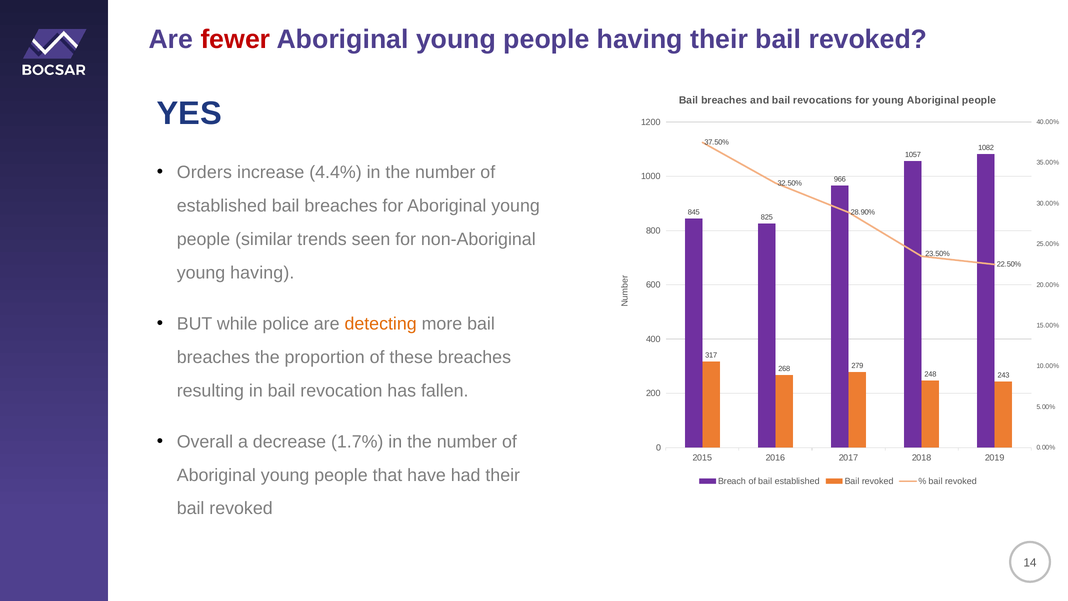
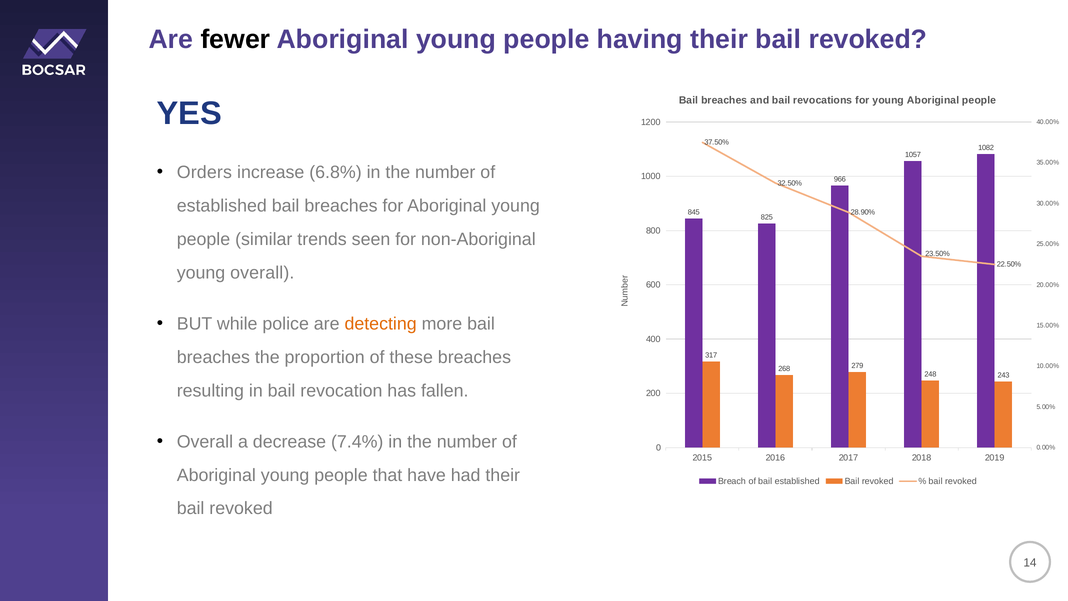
fewer colour: red -> black (235, 39)
4.4%: 4.4% -> 6.8% (335, 172)
young having: having -> overall (262, 273)
1.7%: 1.7% -> 7.4% (357, 442)
